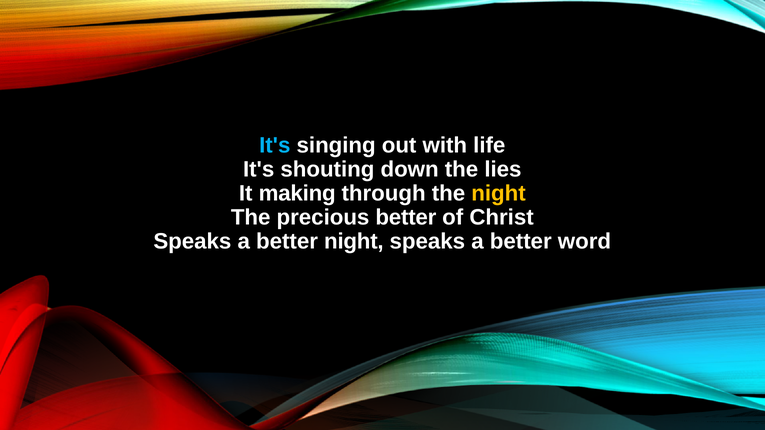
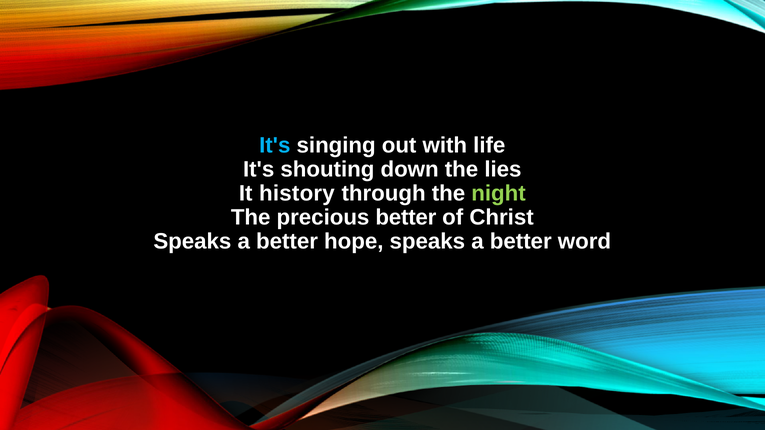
making: making -> history (297, 194)
night colour: yellow -> light green (499, 194)
better night: night -> hope (354, 242)
